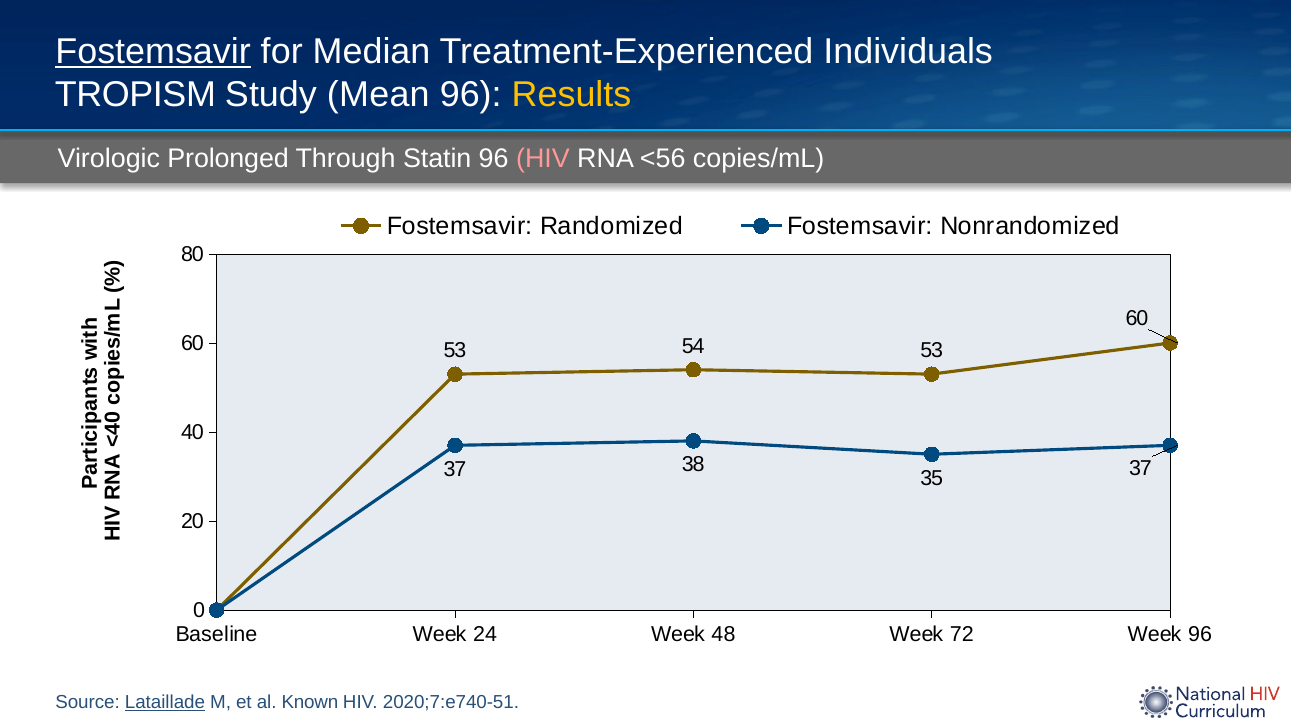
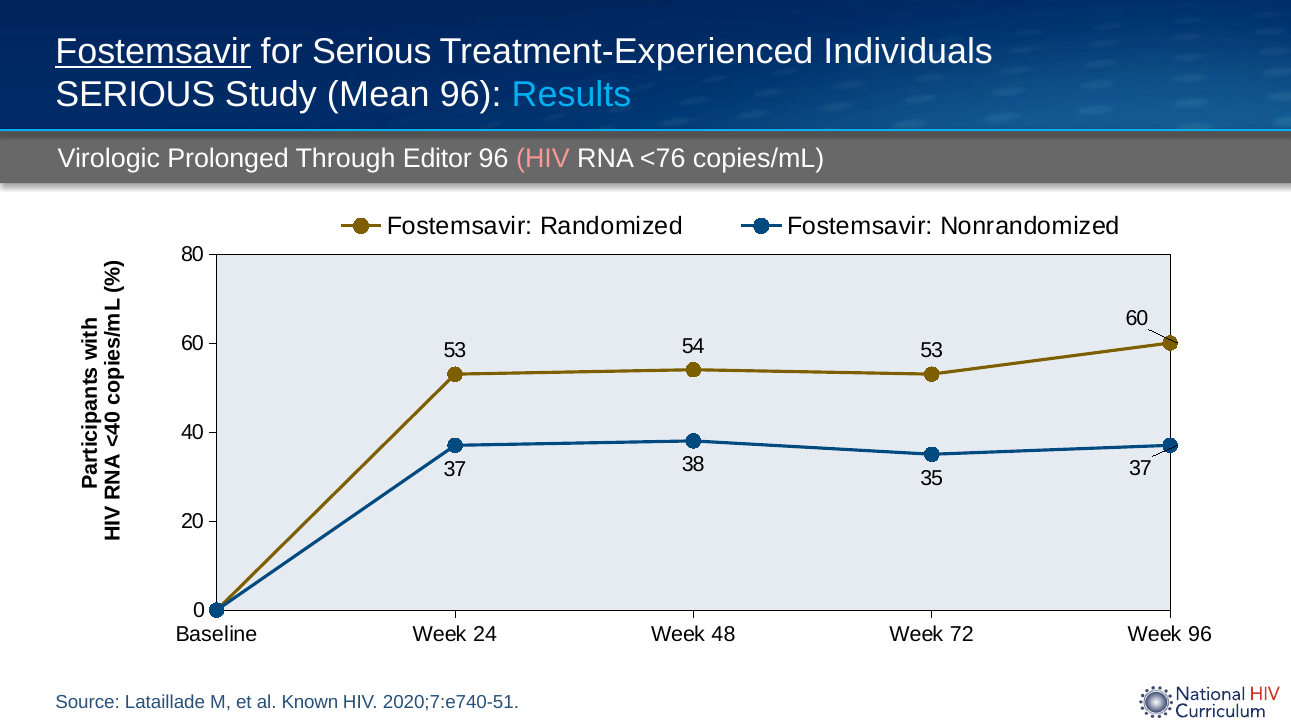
for Median: Median -> Serious (372, 51)
TROPISM: TROPISM -> SERIOUS (135, 94)
Results colour: yellow -> light blue (572, 94)
Statin: Statin -> Editor (437, 159)
<56: <56 -> <76 (663, 159)
Lataillade underline: present -> none (165, 702)
